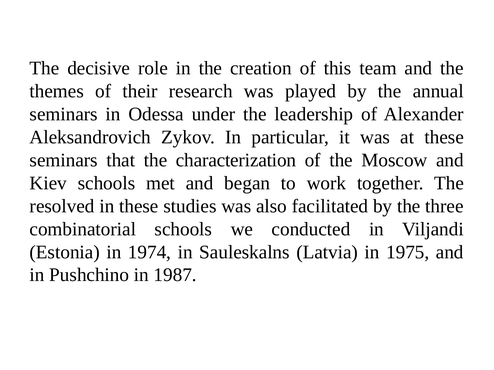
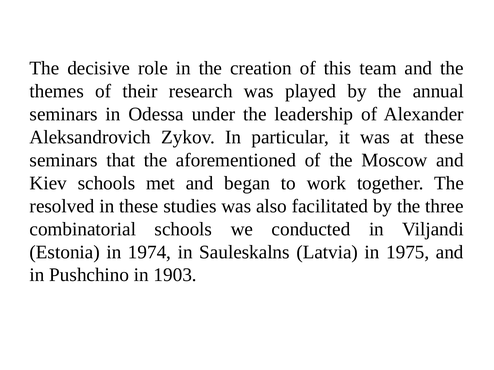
characterization: characterization -> aforementioned (236, 160)
1987: 1987 -> 1903 (175, 275)
